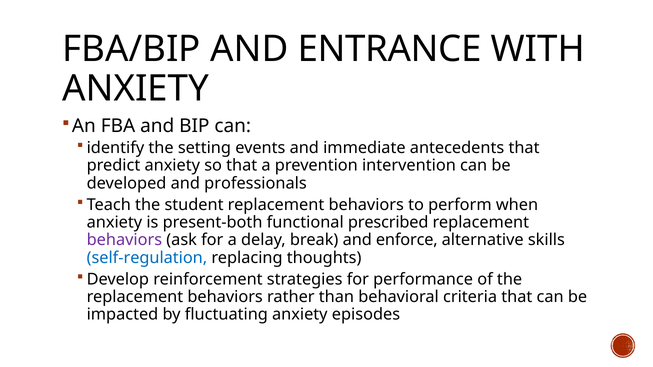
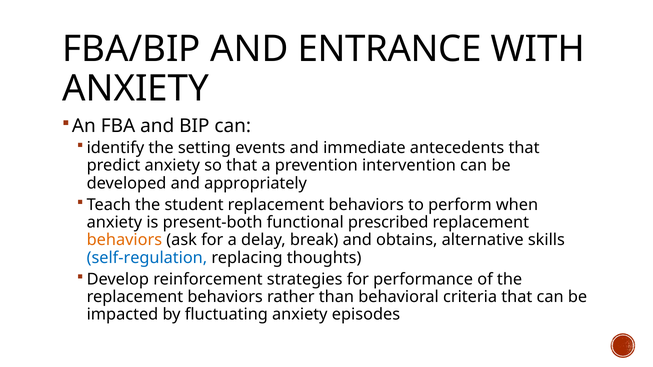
professionals: professionals -> appropriately (256, 183)
behaviors colour: purple -> orange (124, 240)
enforce: enforce -> obtains (407, 240)
